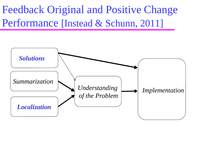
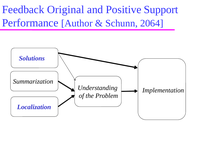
Change: Change -> Support (161, 10)
Instead: Instead -> Author (77, 23)
2011: 2011 -> 2064 (152, 23)
